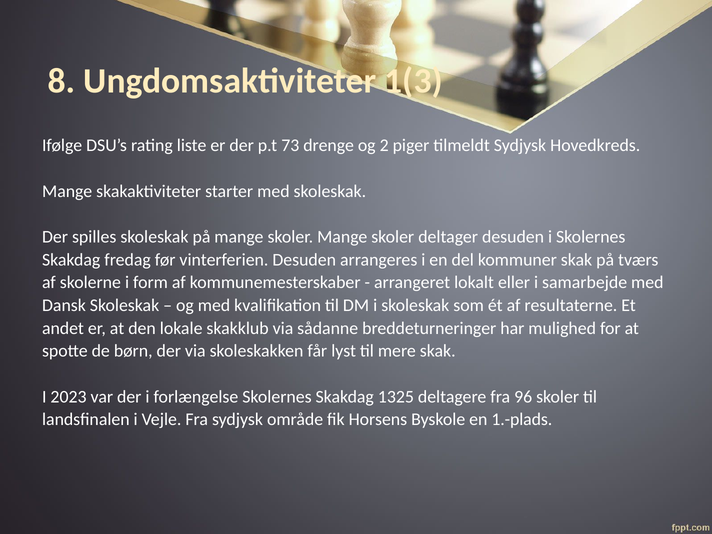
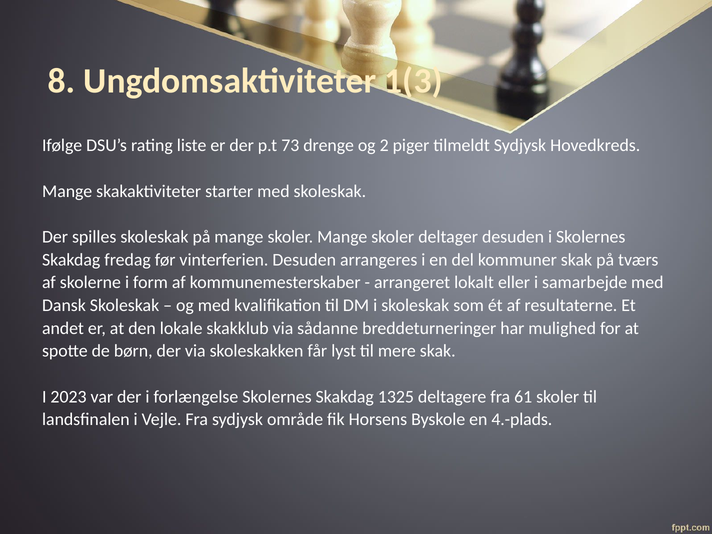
96: 96 -> 61 (523, 397)
1.-plads: 1.-plads -> 4.-plads (522, 420)
